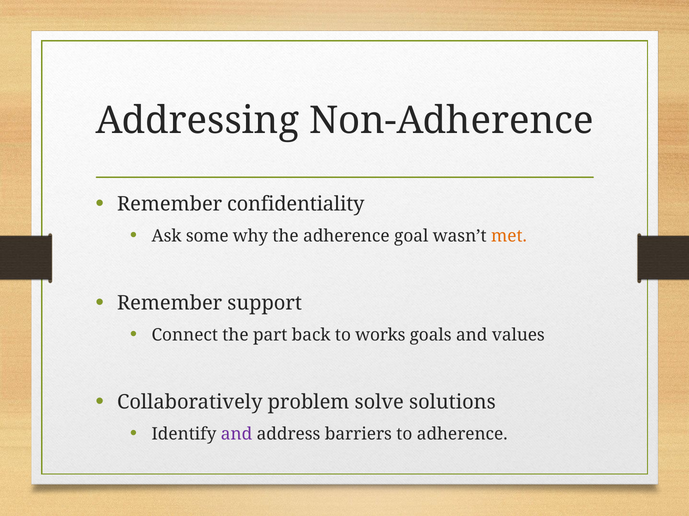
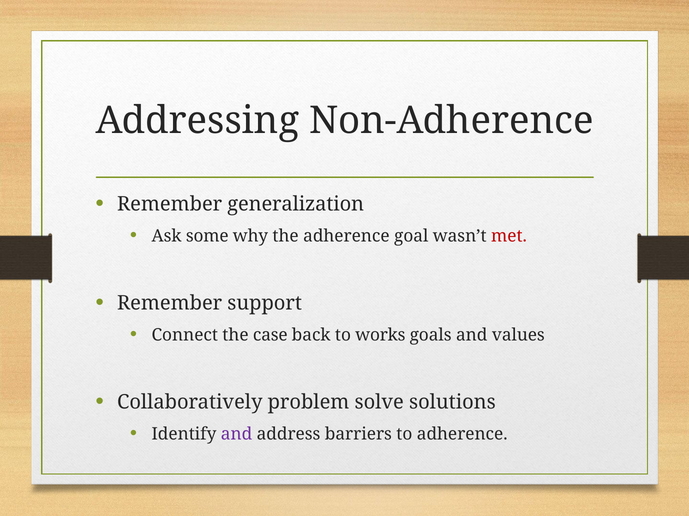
confidentiality: confidentiality -> generalization (296, 205)
met colour: orange -> red (509, 236)
part: part -> case (270, 335)
